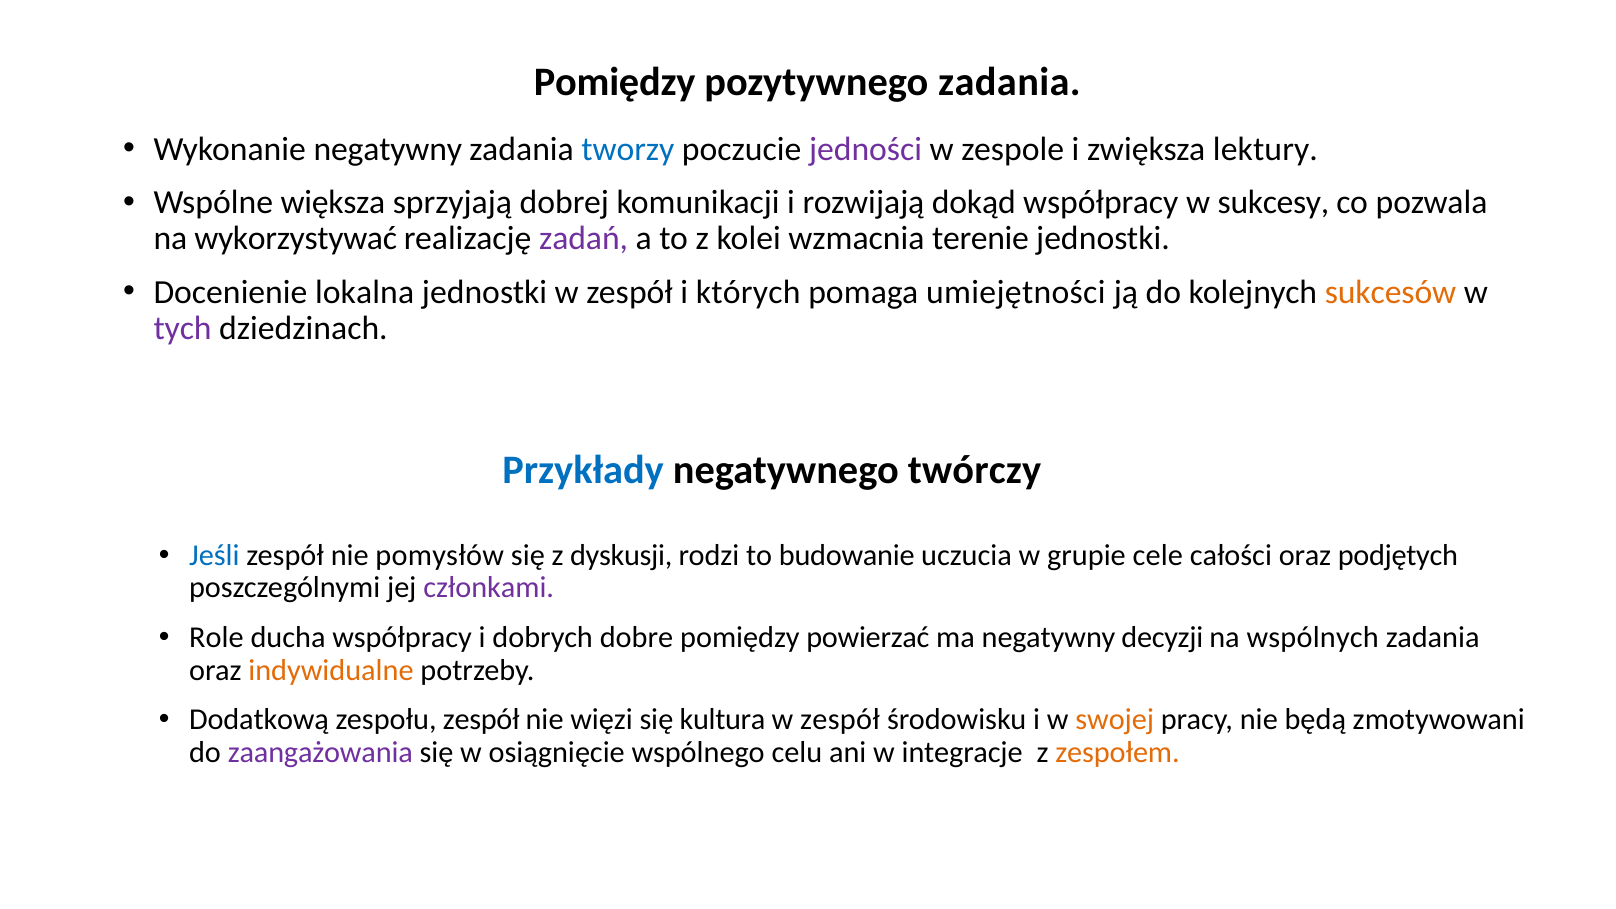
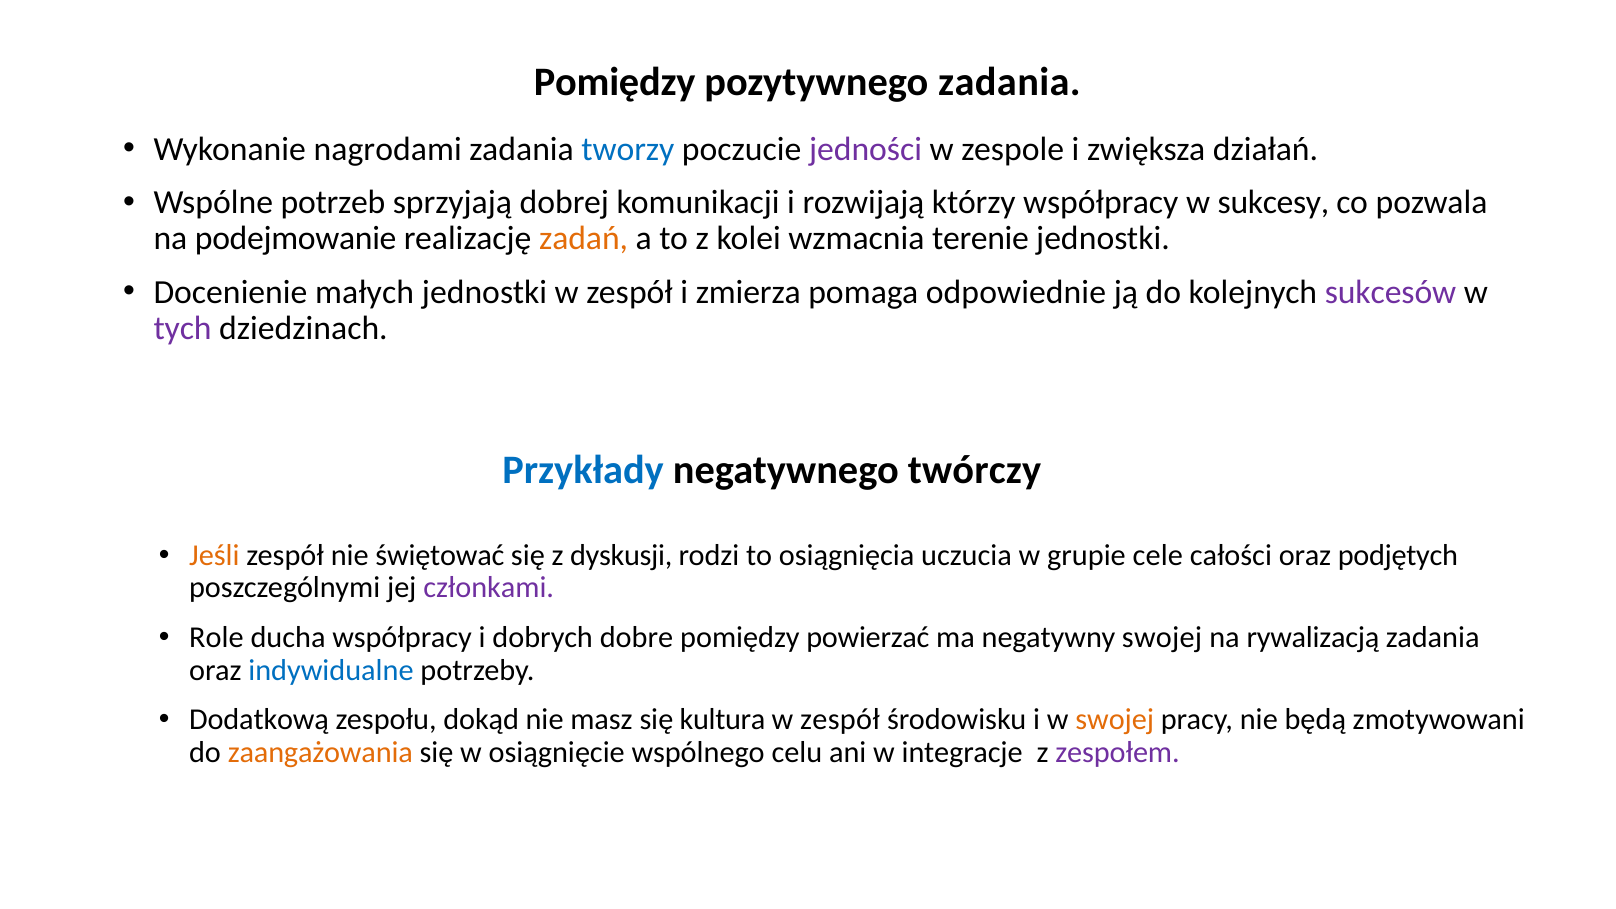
Wykonanie negatywny: negatywny -> nagrodami (388, 149)
lektury: lektury -> działań (1266, 149)
większa: większa -> potrzeb (333, 202)
dokąd: dokąd -> którzy (974, 202)
wykorzystywać: wykorzystywać -> podejmowanie (296, 239)
zadań colour: purple -> orange (584, 239)
lokalna: lokalna -> małych (365, 292)
których: których -> zmierza (748, 292)
umiejętności: umiejętności -> odpowiednie (1016, 292)
sukcesów colour: orange -> purple (1391, 292)
Jeśli colour: blue -> orange (214, 555)
pomysłów: pomysłów -> świętować (440, 555)
budowanie: budowanie -> osiągnięcia (847, 555)
negatywny decyzji: decyzji -> swojej (1162, 638)
wspólnych: wspólnych -> rywalizacją (1313, 638)
indywidualne colour: orange -> blue (331, 670)
zespołu zespół: zespół -> dokąd (481, 720)
więzi: więzi -> masz (602, 720)
zaangażowania colour: purple -> orange (320, 753)
zespołem colour: orange -> purple (1118, 753)
